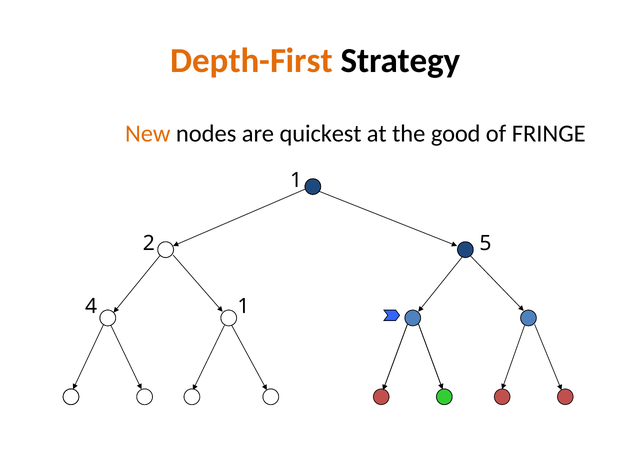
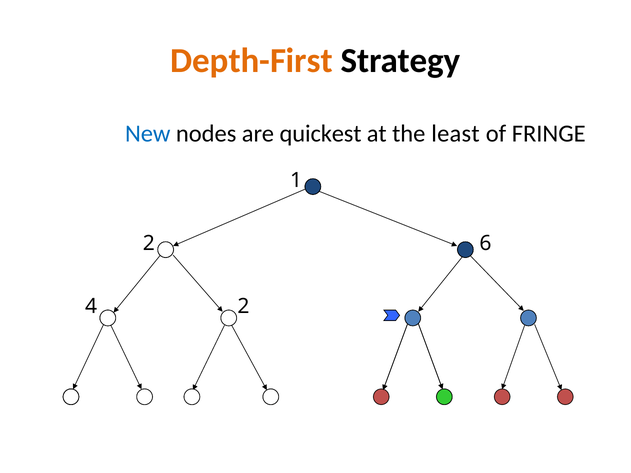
New colour: orange -> blue (148, 134)
good: good -> least (455, 134)
5: 5 -> 6 (485, 243)
4 1: 1 -> 2 (244, 306)
